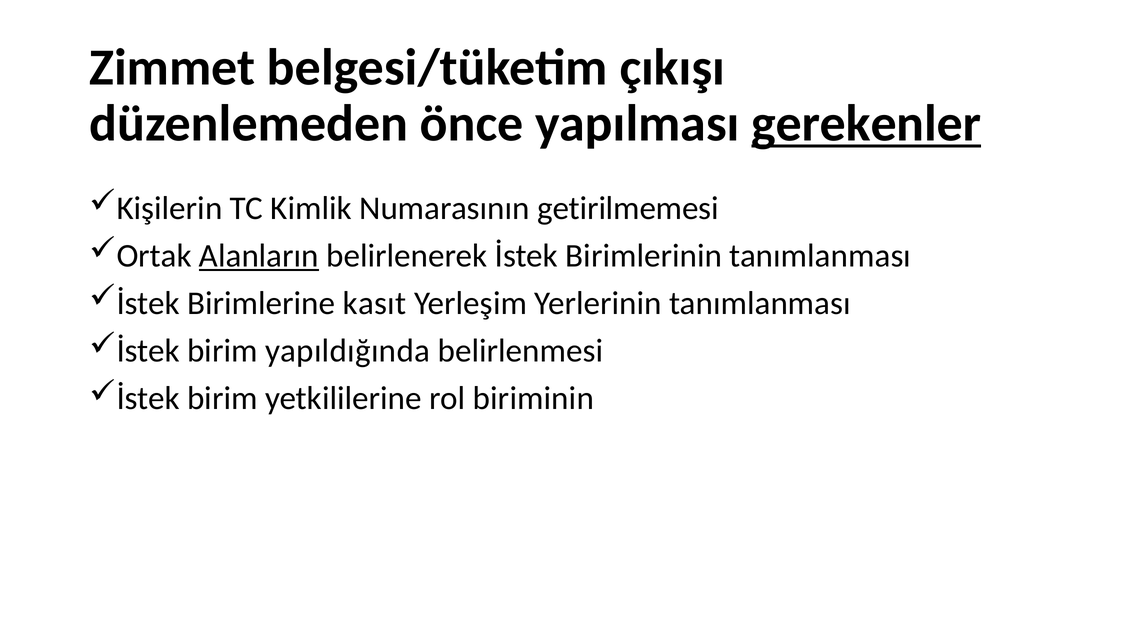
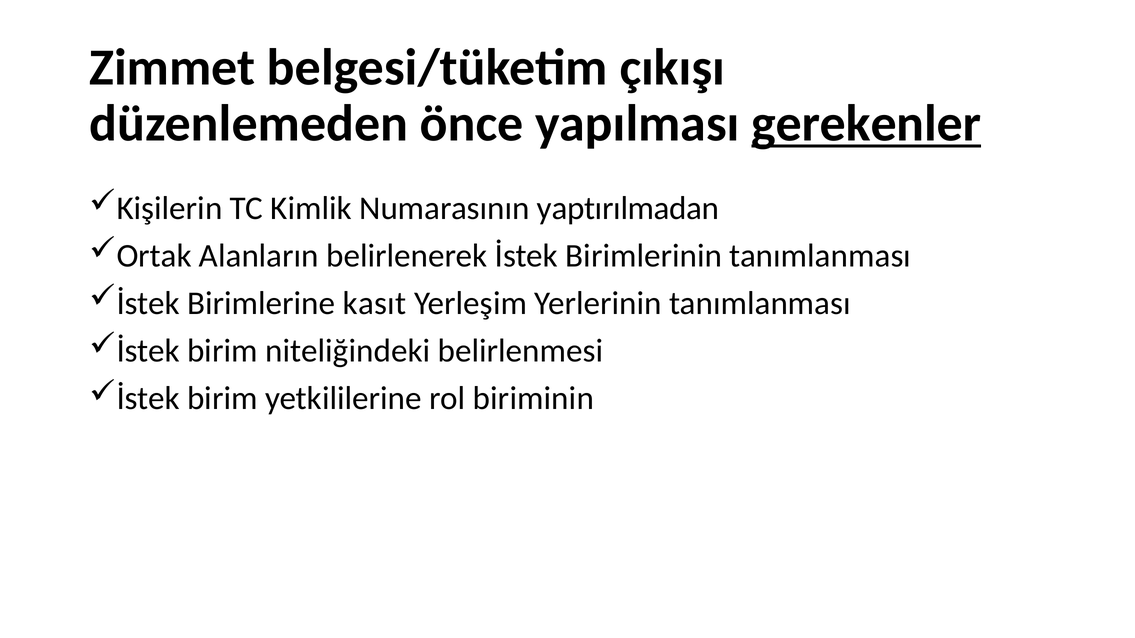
getirilmemesi: getirilmemesi -> yaptırılmadan (628, 208)
Alanların underline: present -> none (259, 256)
yapıldığında: yapıldığında -> niteliğindeki (348, 351)
